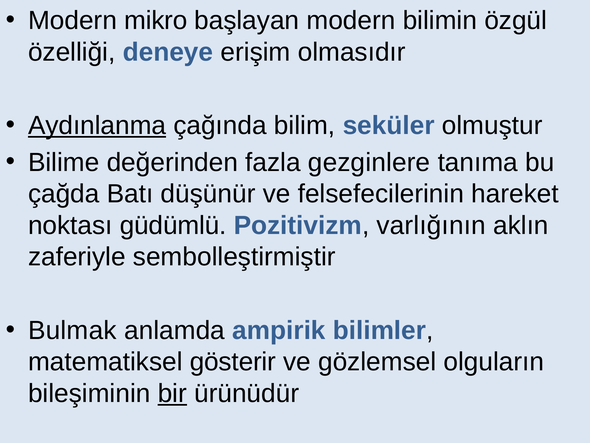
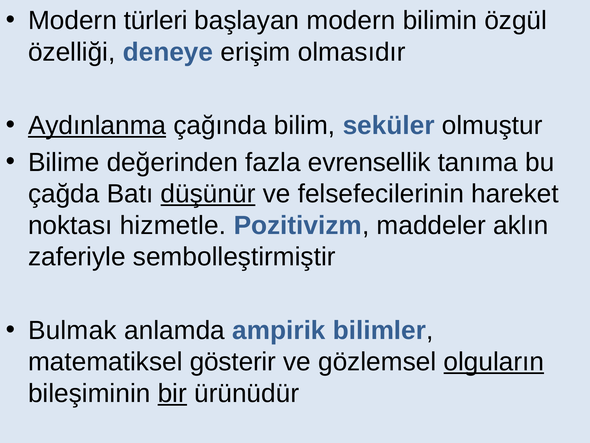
mikro: mikro -> türleri (156, 21)
gezginlere: gezginlere -> evrensellik (369, 162)
düşünür underline: none -> present (208, 194)
güdümlü: güdümlü -> hizmetle (173, 225)
varlığının: varlığının -> maddeler (431, 225)
olguların underline: none -> present (494, 362)
